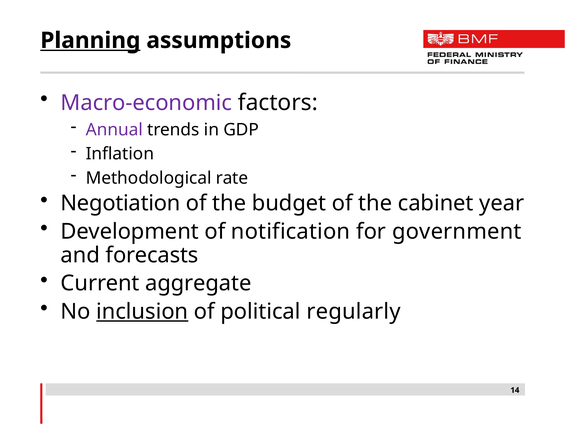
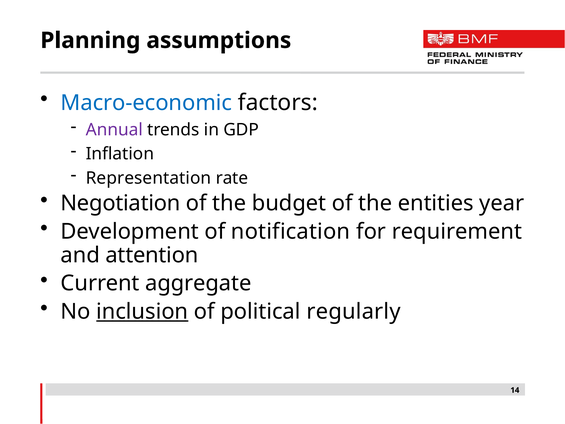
Planning underline: present -> none (90, 40)
Macro-economic colour: purple -> blue (146, 103)
Methodological: Methodological -> Representation (149, 178)
cabinet: cabinet -> entities (436, 203)
government: government -> requirement (457, 231)
forecasts: forecasts -> attention (152, 255)
